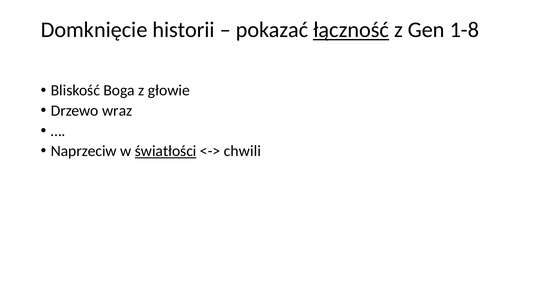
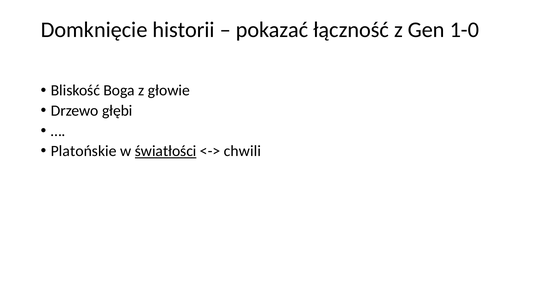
łączność underline: present -> none (351, 30)
1-8: 1-8 -> 1-0 (464, 30)
wraz: wraz -> głębi (117, 111)
Naprzeciw: Naprzeciw -> Platońskie (84, 151)
